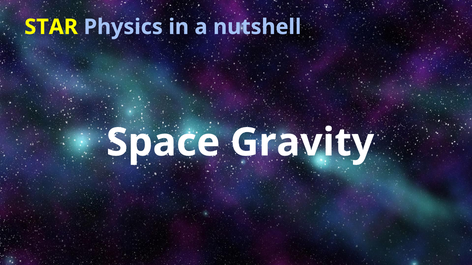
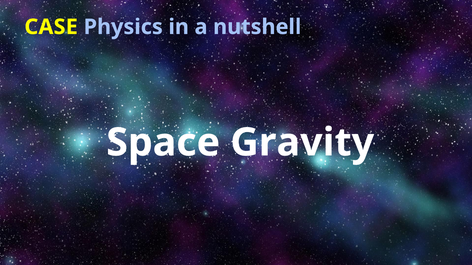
STAR: STAR -> CASE (51, 27)
